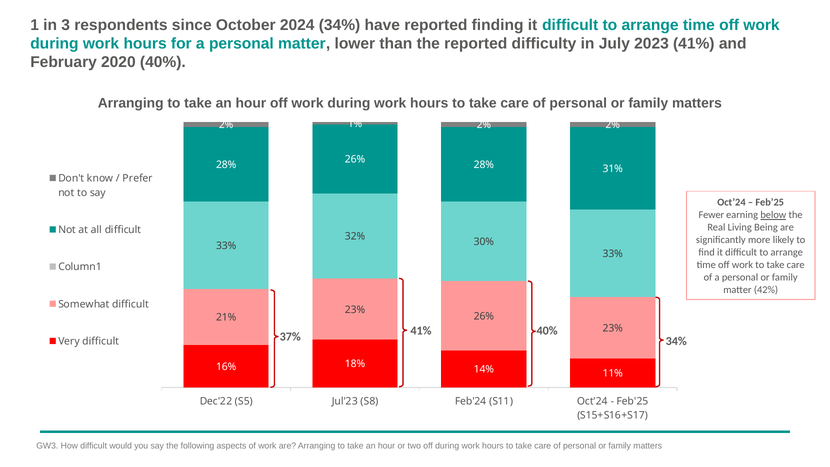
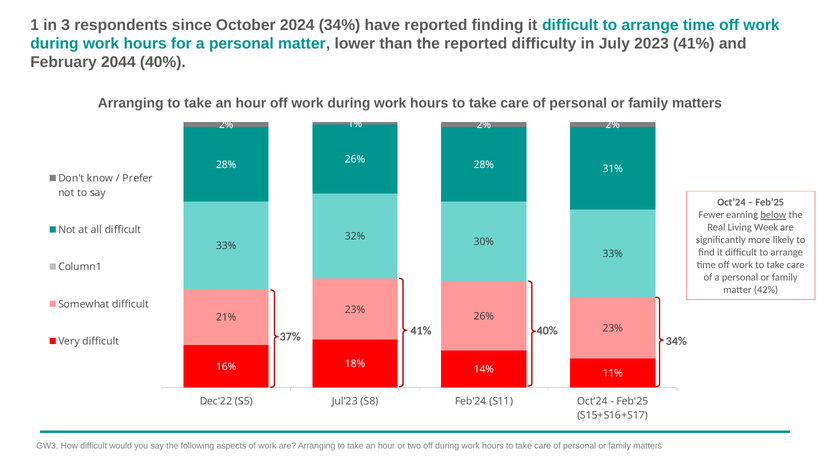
2020: 2020 -> 2044 (118, 62)
Being: Being -> Week (766, 227)
